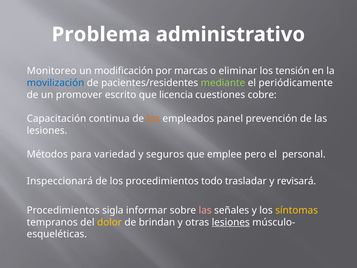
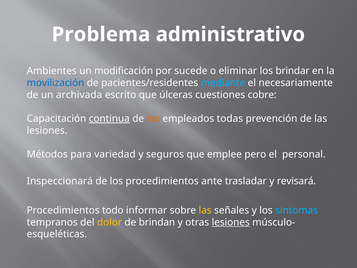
Monitoreo: Monitoreo -> Ambientes (52, 71)
marcas: marcas -> sucede (191, 71)
tensión: tensión -> brindar (293, 71)
mediante colour: light green -> light blue (223, 83)
periódicamente: periódicamente -> necesariamente (296, 83)
promover: promover -> archivada (79, 95)
licencia: licencia -> úlceras (176, 95)
continua underline: none -> present (109, 118)
panel: panel -> todas (230, 118)
todo: todo -> ante (212, 181)
sigla: sigla -> todo (113, 210)
las colour: pink -> yellow (205, 210)
síntomas colour: yellow -> light blue (297, 210)
